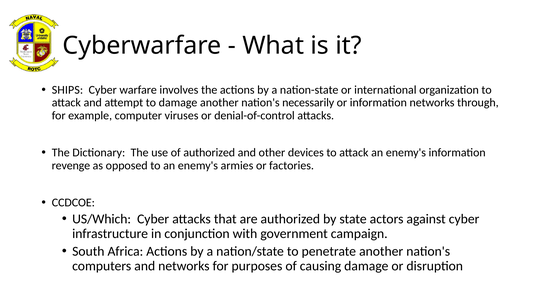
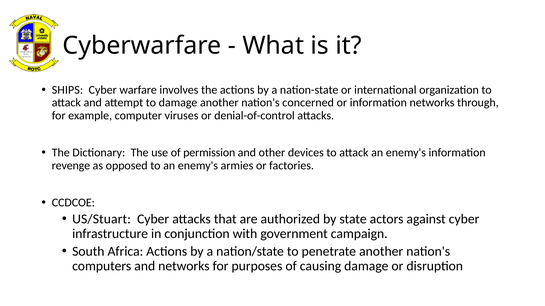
necessarily: necessarily -> concerned (308, 103)
of authorized: authorized -> permission (209, 153)
US/Which: US/Which -> US/Stuart (102, 219)
